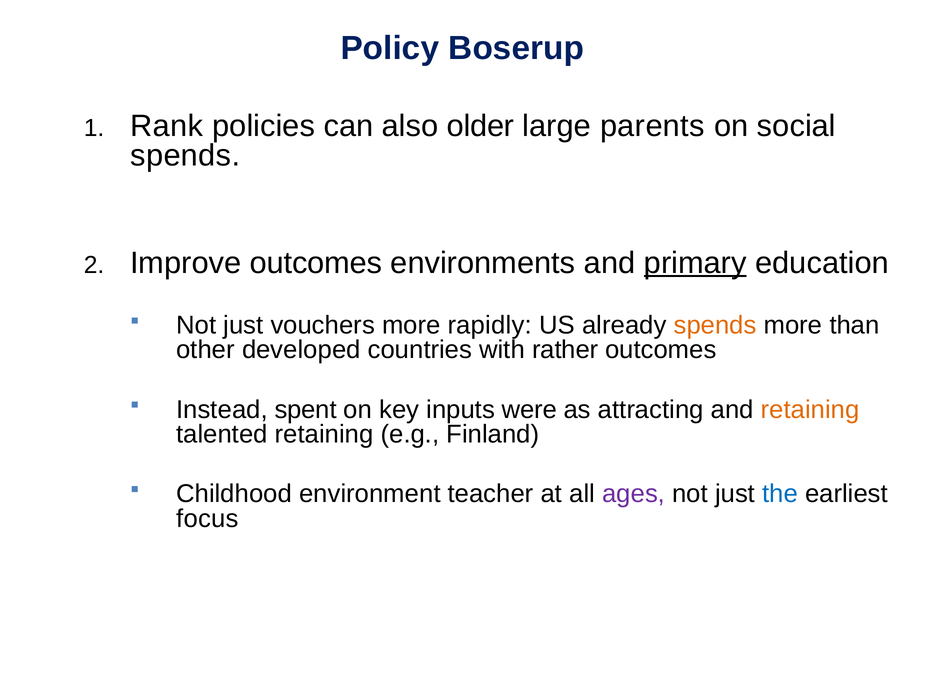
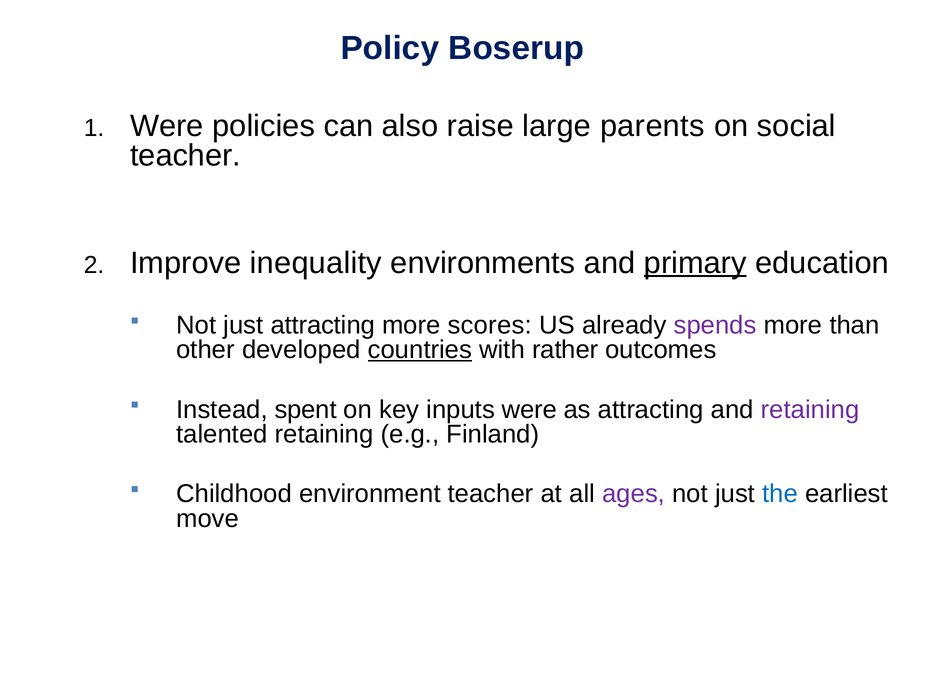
Rank: Rank -> Were (167, 126)
older: older -> raise (480, 126)
spends: spends -> teacher (185, 156)
Improve outcomes: outcomes -> inequality (316, 263)
just vouchers: vouchers -> attracting (323, 325)
rapidly: rapidly -> scores (490, 325)
spends colour: orange -> purple (715, 325)
countries underline: none -> present (420, 350)
retaining colour: orange -> purple (810, 409)
focus: focus -> move (208, 518)
